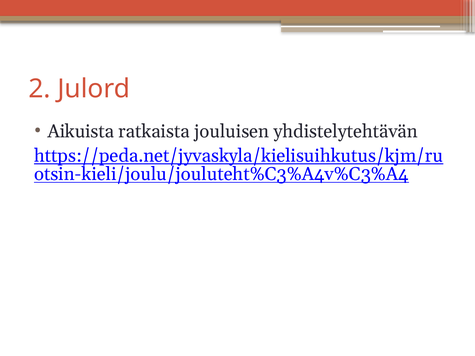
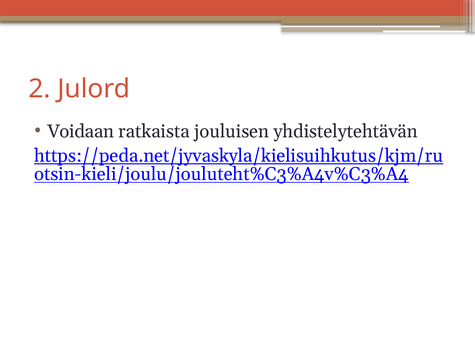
Aikuista: Aikuista -> Voidaan (81, 132)
